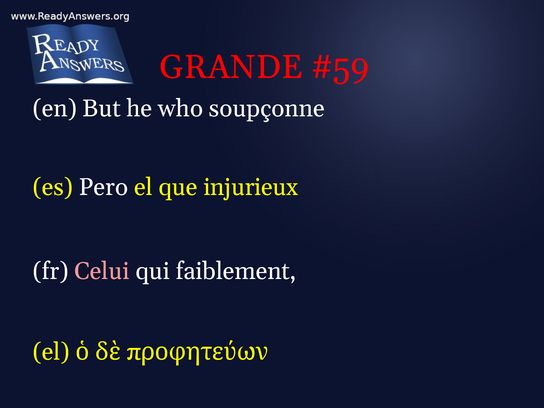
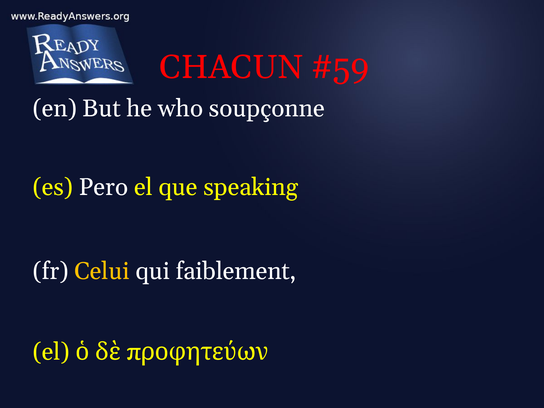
GRANDE: GRANDE -> CHACUN (231, 67)
injurieux: injurieux -> speaking (251, 187)
Celui colour: pink -> yellow (102, 271)
